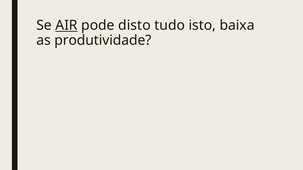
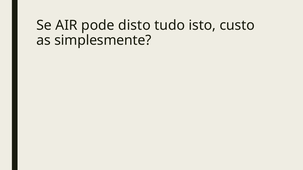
AIR underline: present -> none (67, 25)
baixa: baixa -> custo (237, 25)
produtividade: produtividade -> simplesmente (103, 40)
